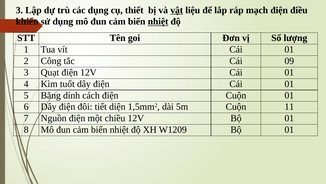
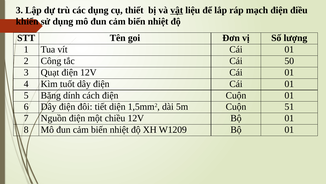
nhiệt underline: present -> none (158, 21)
09: 09 -> 50 (289, 61)
11: 11 -> 51 (289, 106)
